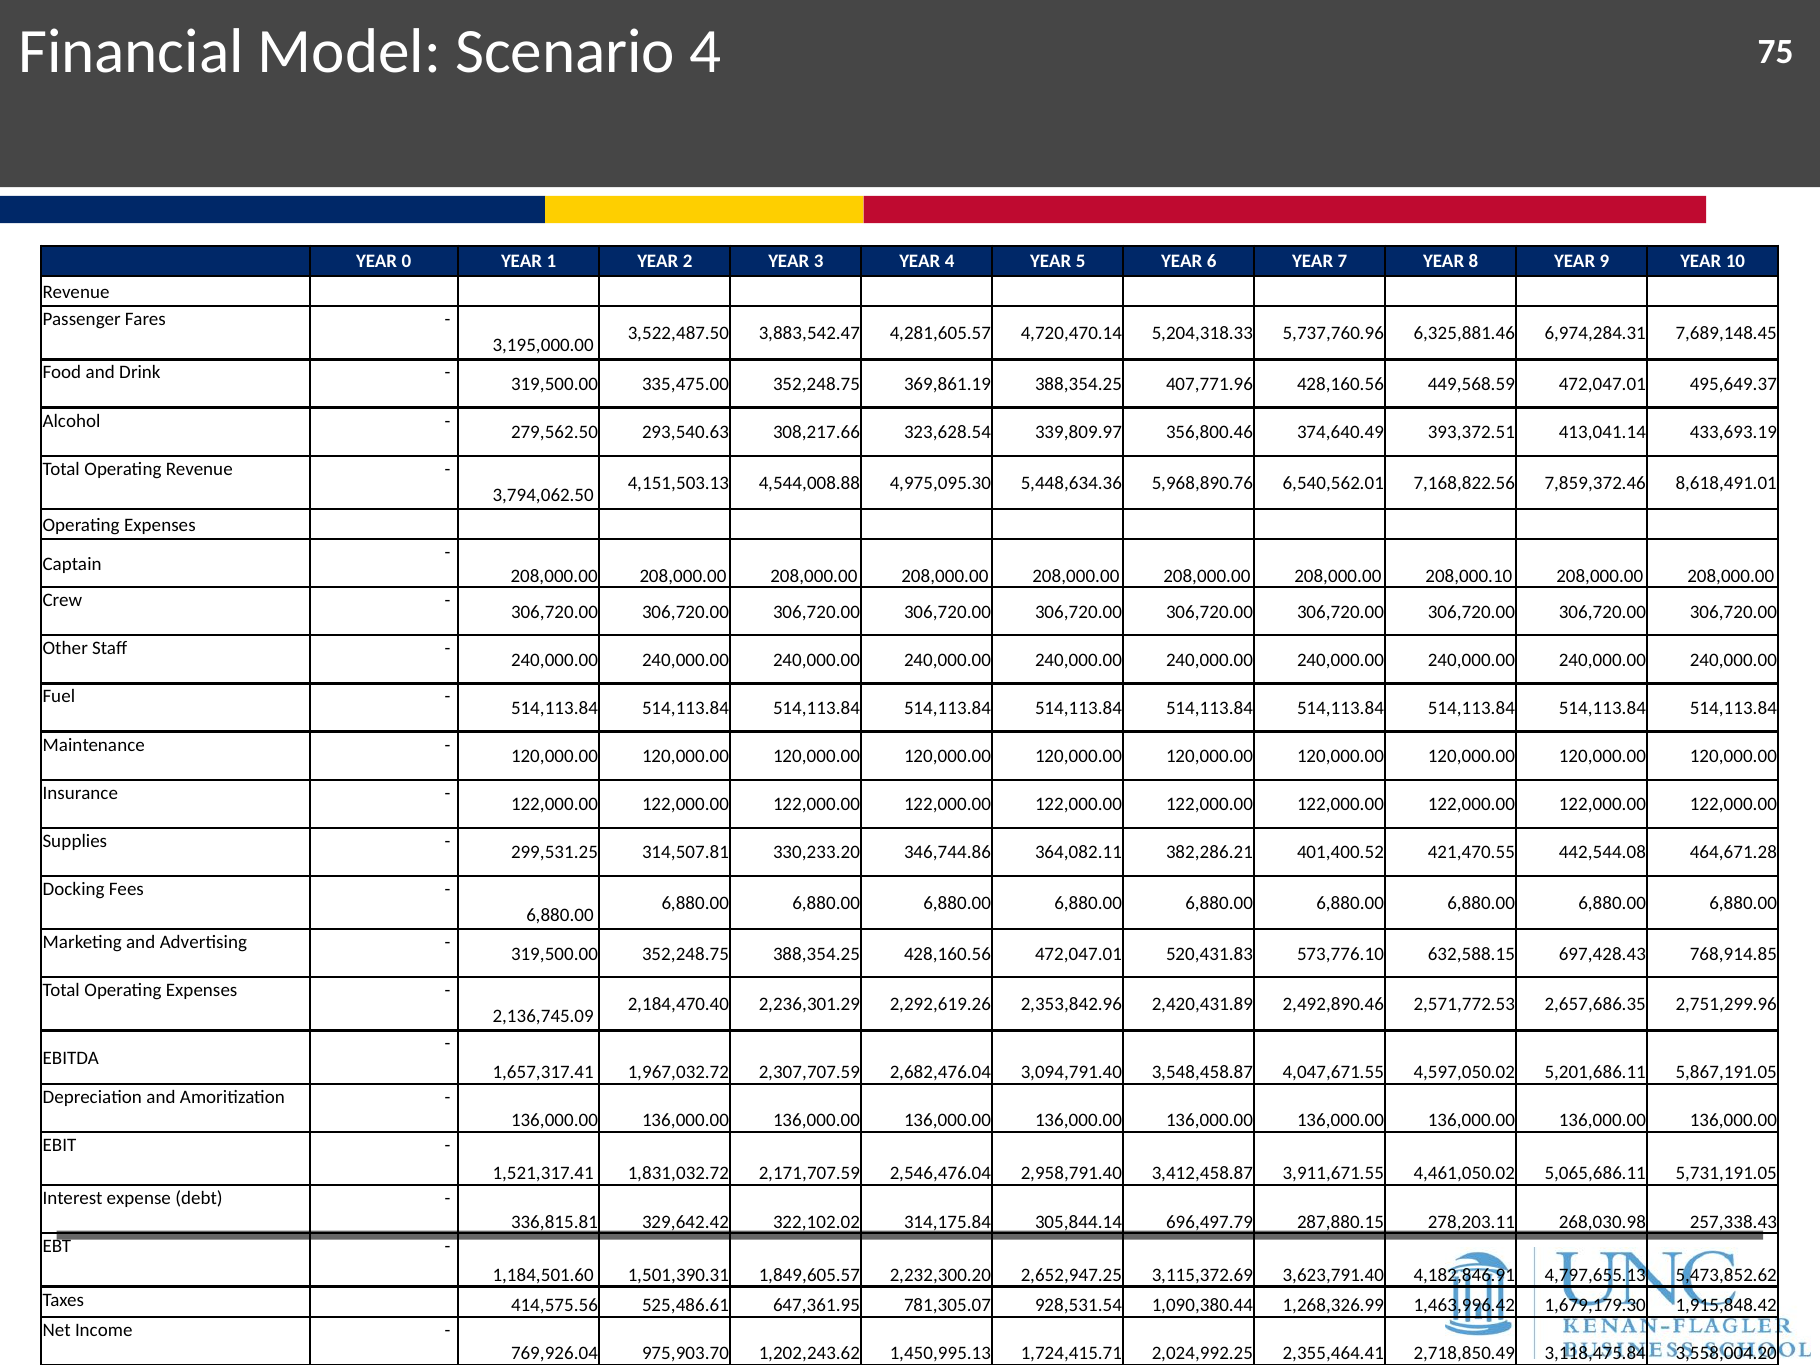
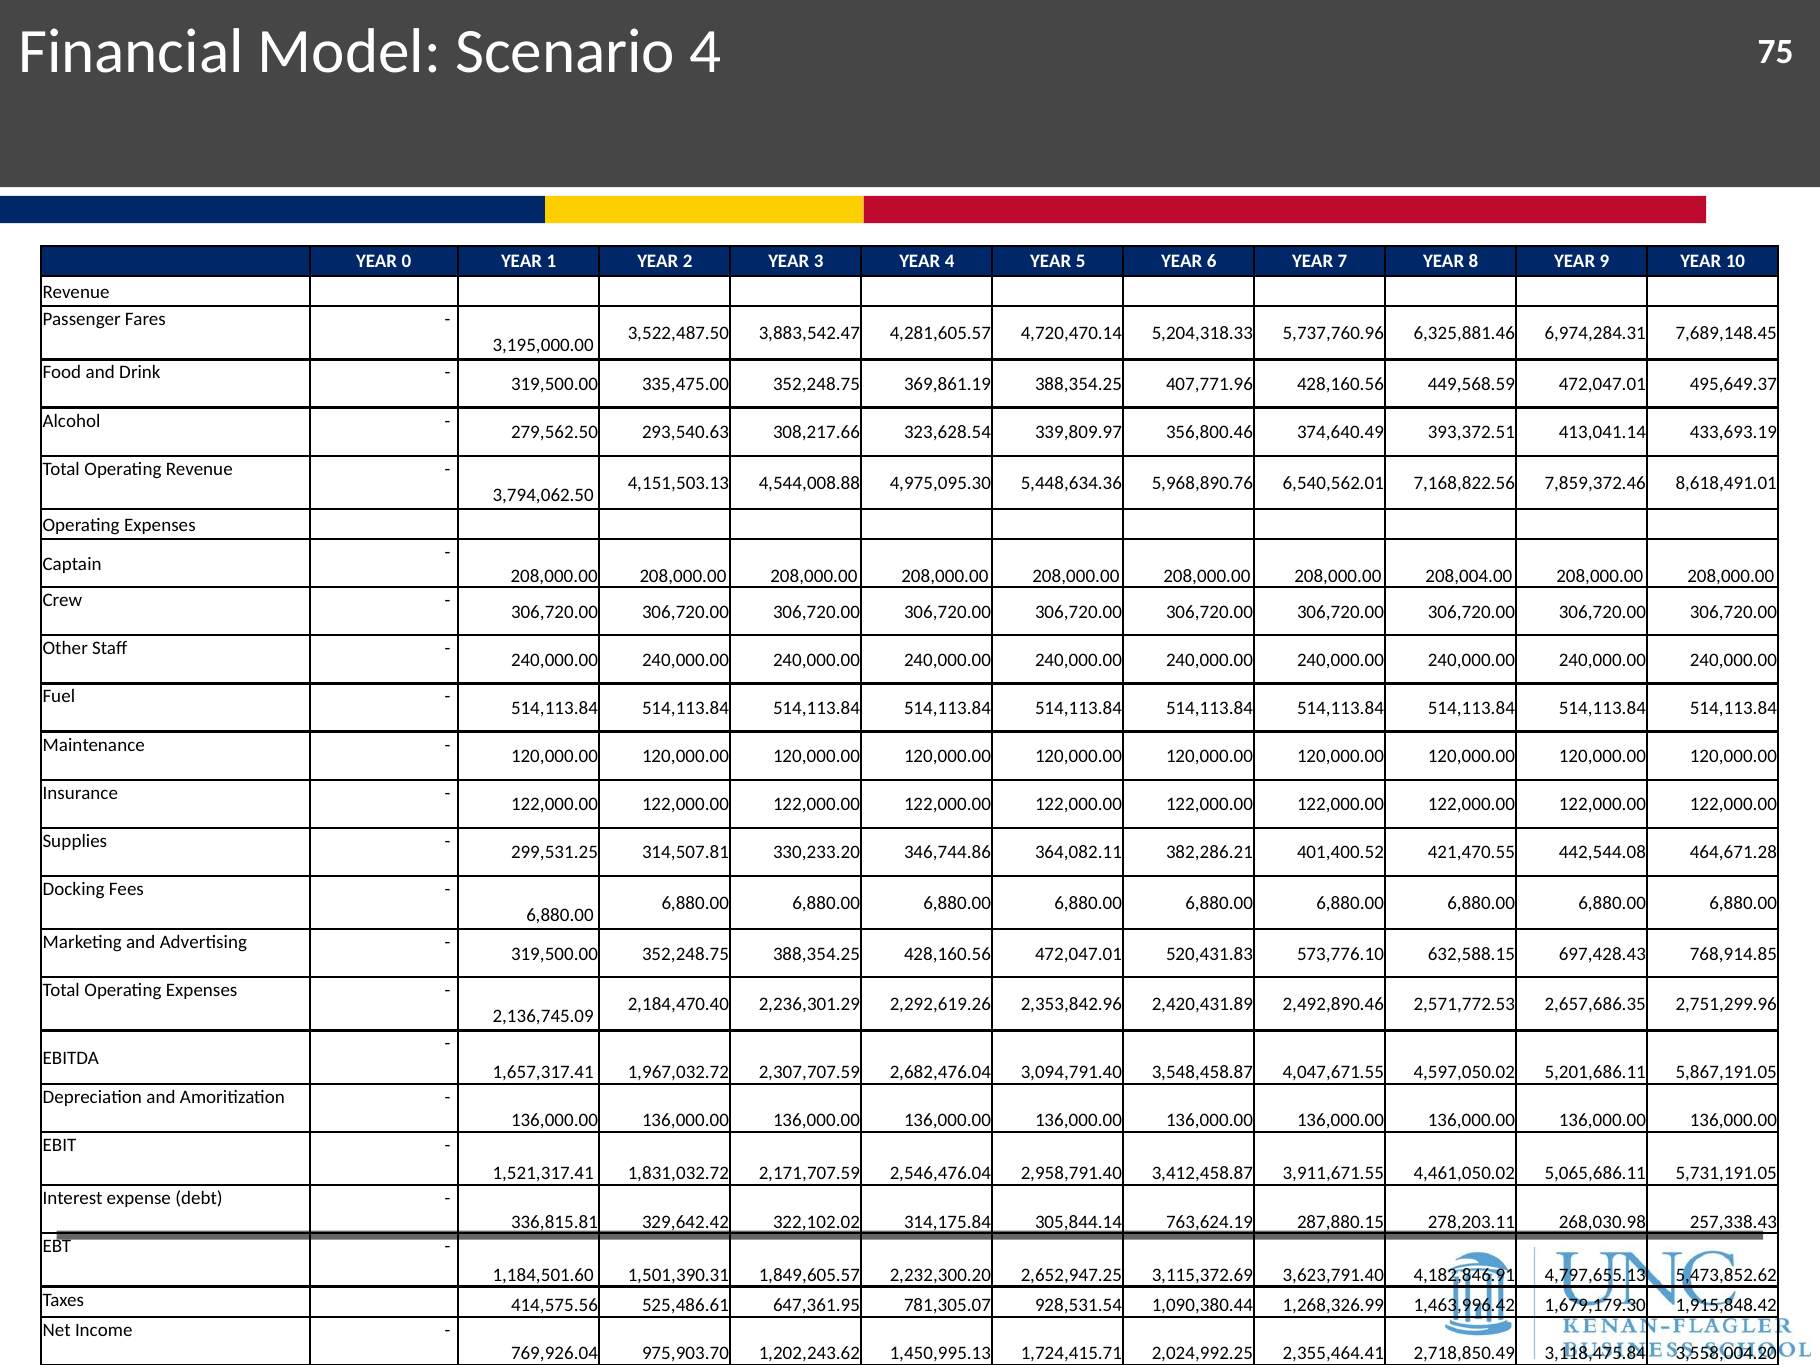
208,000.10: 208,000.10 -> 208,004.00 (1469, 576)
696,497.79: 696,497.79 -> 763,624.19 (1209, 1222)
